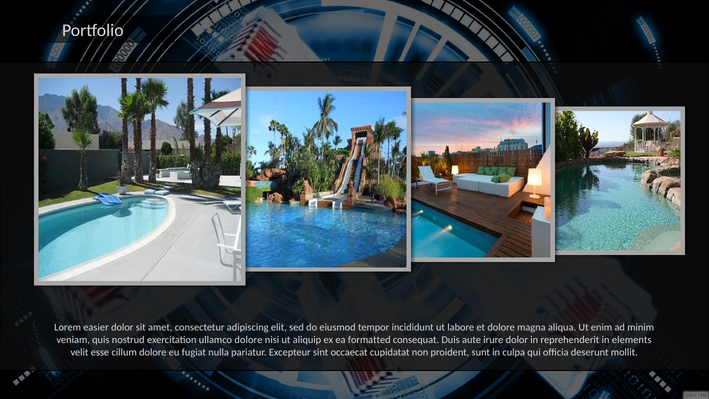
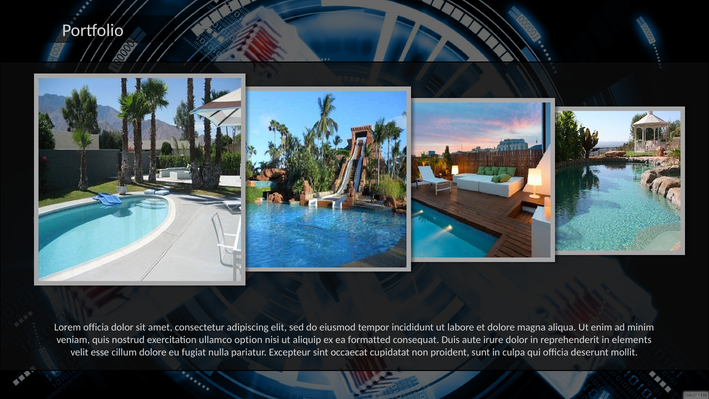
Lorem easier: easier -> officia (96, 327)
ullamco dolore: dolore -> option (248, 340)
